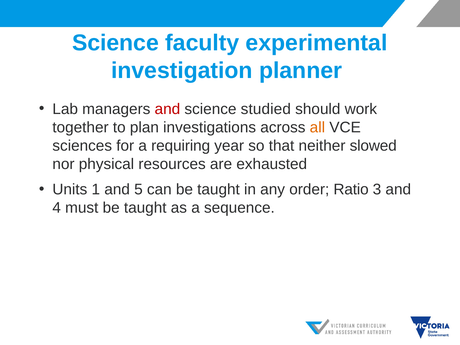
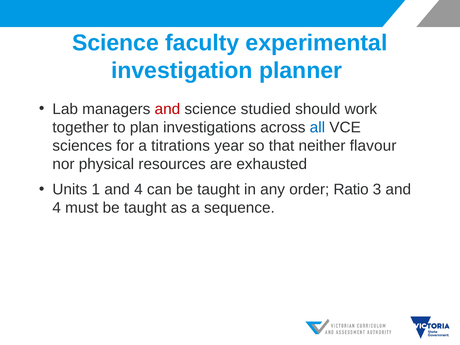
all colour: orange -> blue (317, 127)
requiring: requiring -> titrations (181, 146)
slowed: slowed -> flavour (373, 146)
1 and 5: 5 -> 4 (138, 190)
